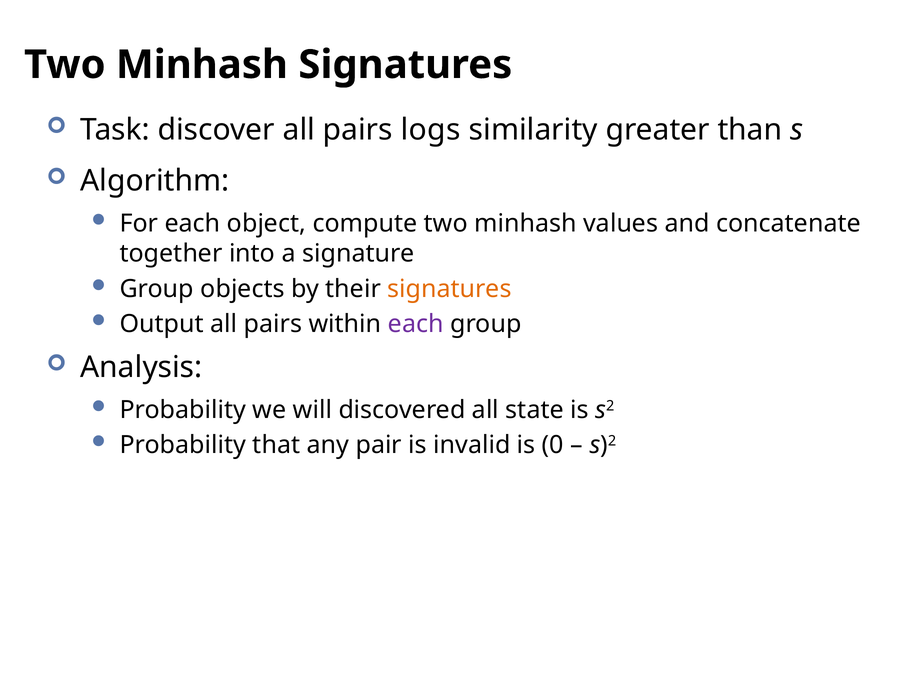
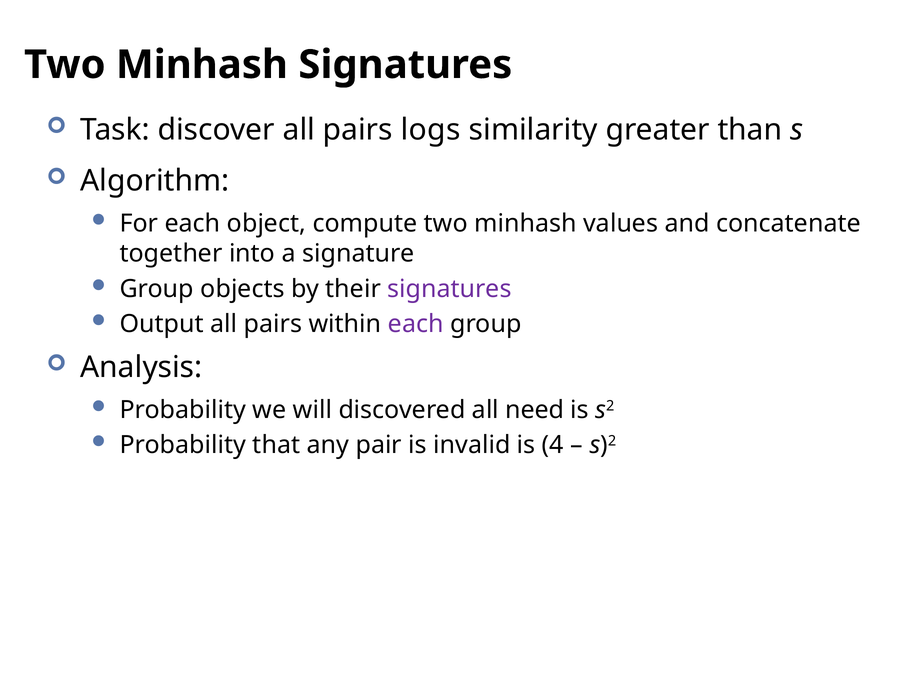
signatures colour: orange -> purple (450, 289)
state: state -> need (535, 410)
0: 0 -> 4 (553, 445)
